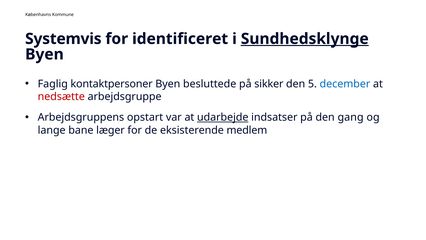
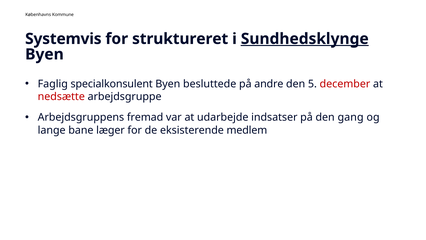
identificeret: identificeret -> struktureret (180, 39)
kontaktpersoner: kontaktpersoner -> specialkonsulent (112, 84)
sikker: sikker -> andre (269, 84)
december colour: blue -> red (345, 84)
opstart: opstart -> fremad (145, 117)
udarbejde underline: present -> none (223, 117)
